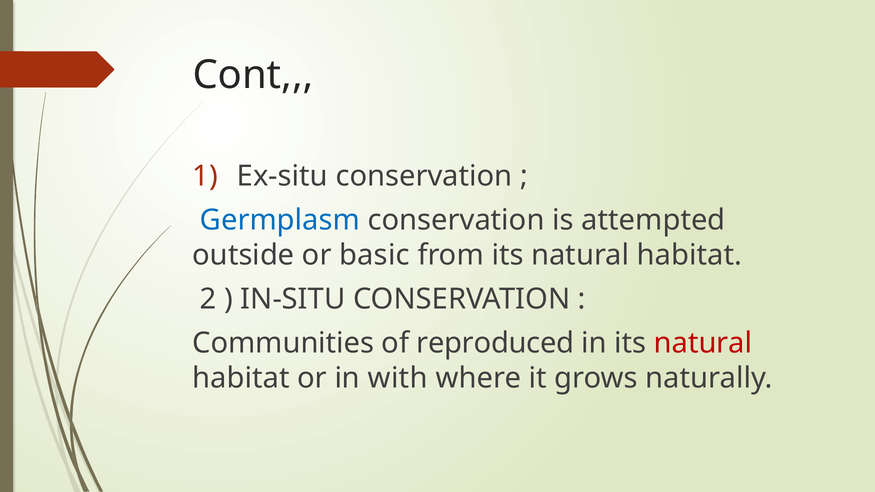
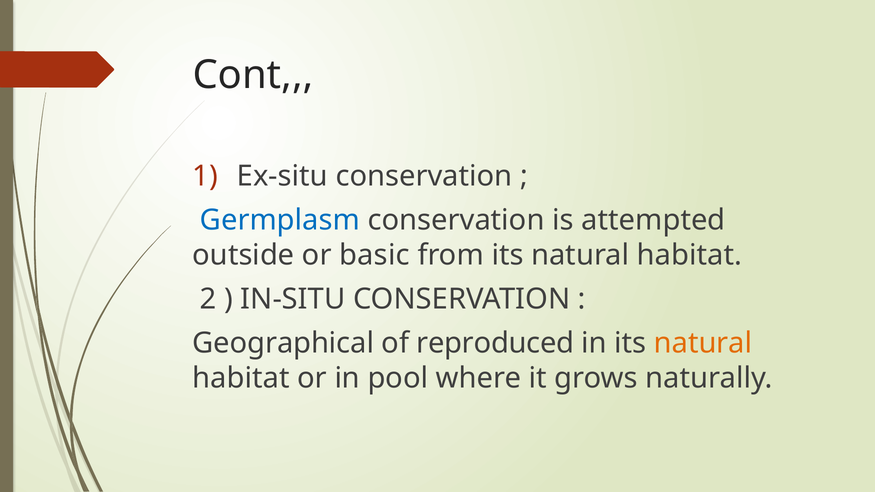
Communities: Communities -> Geographical (283, 343)
natural colour: red -> orange (703, 343)
with: with -> pool (398, 379)
